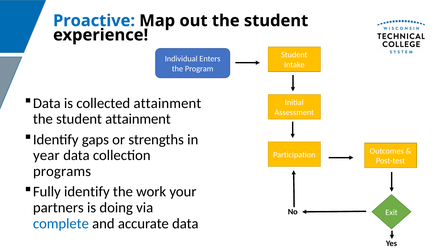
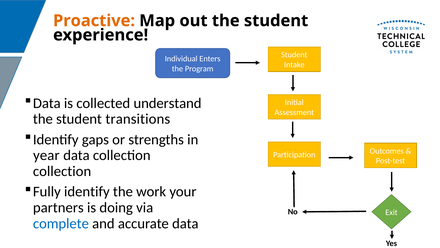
Proactive colour: blue -> orange (94, 21)
collected attainment: attainment -> understand (168, 103)
student attainment: attainment -> transitions (138, 119)
programs: programs -> collection (62, 171)
